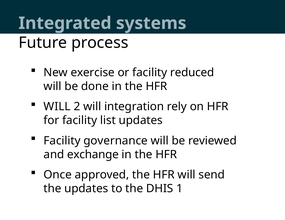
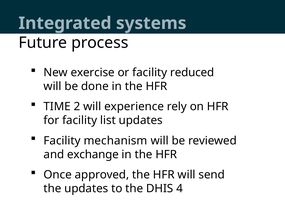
WILL: WILL -> TIME (57, 107)
integration: integration -> experience (134, 107)
governance: governance -> mechanism (116, 141)
1: 1 -> 4 (180, 189)
